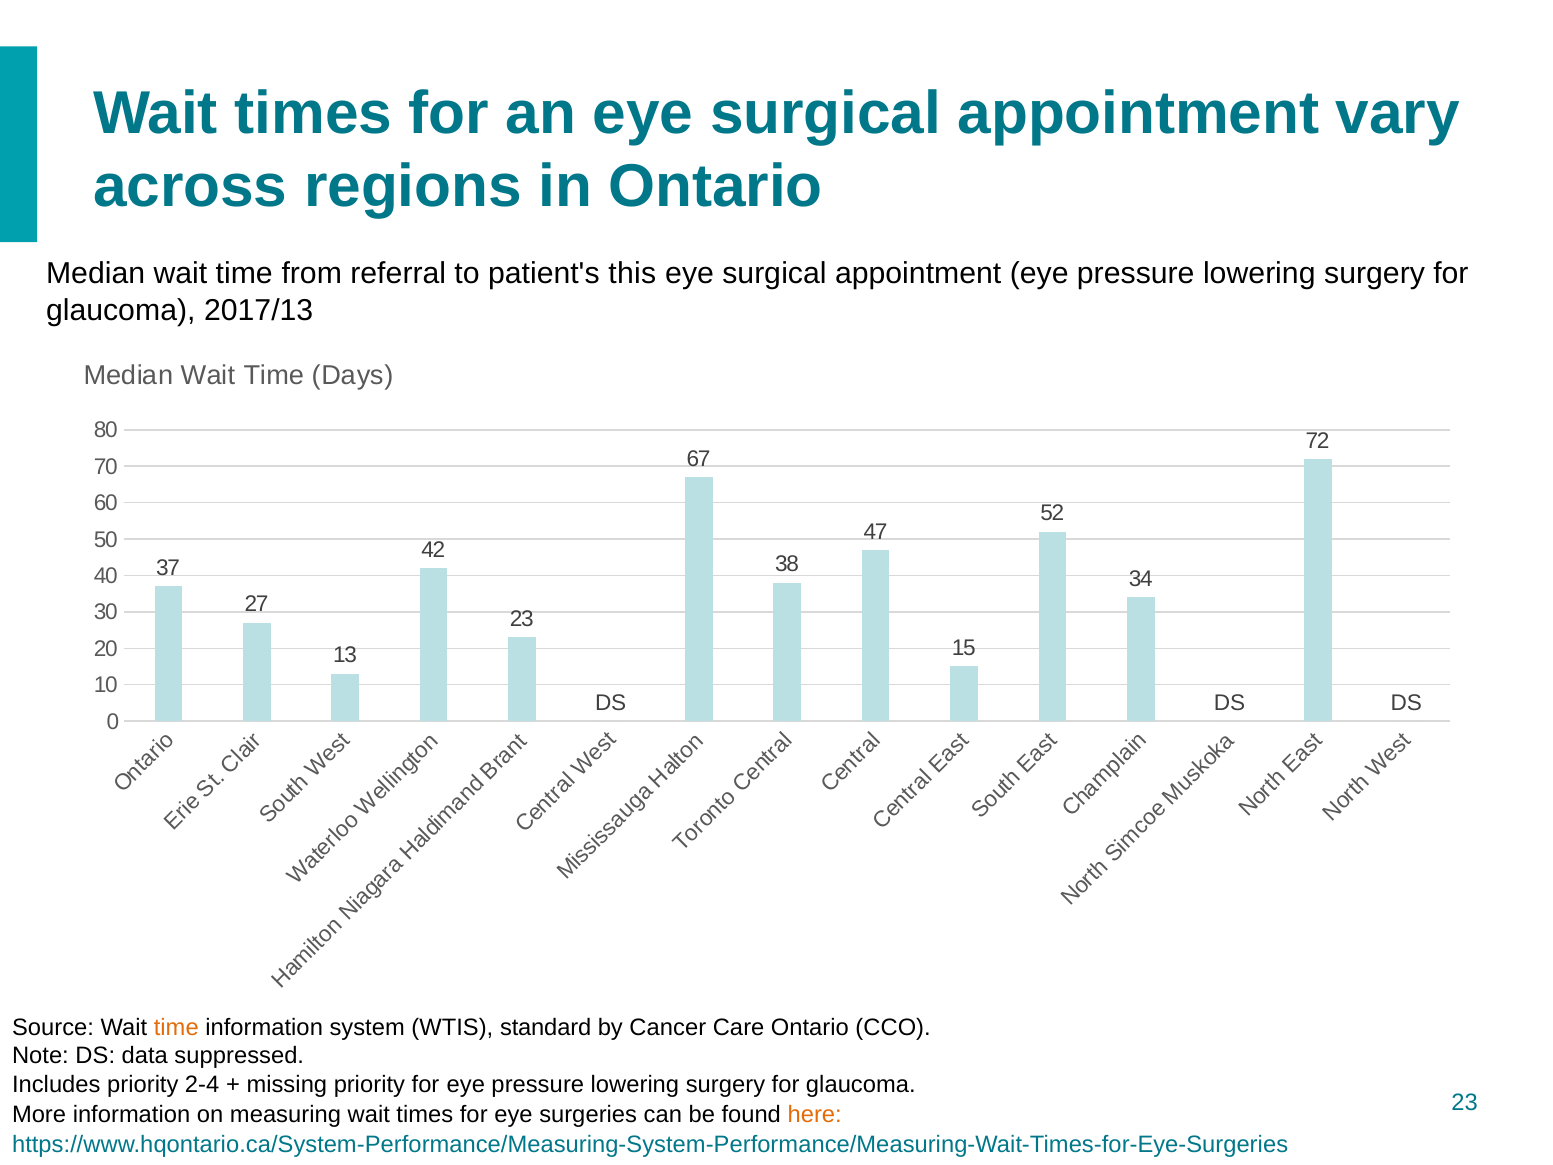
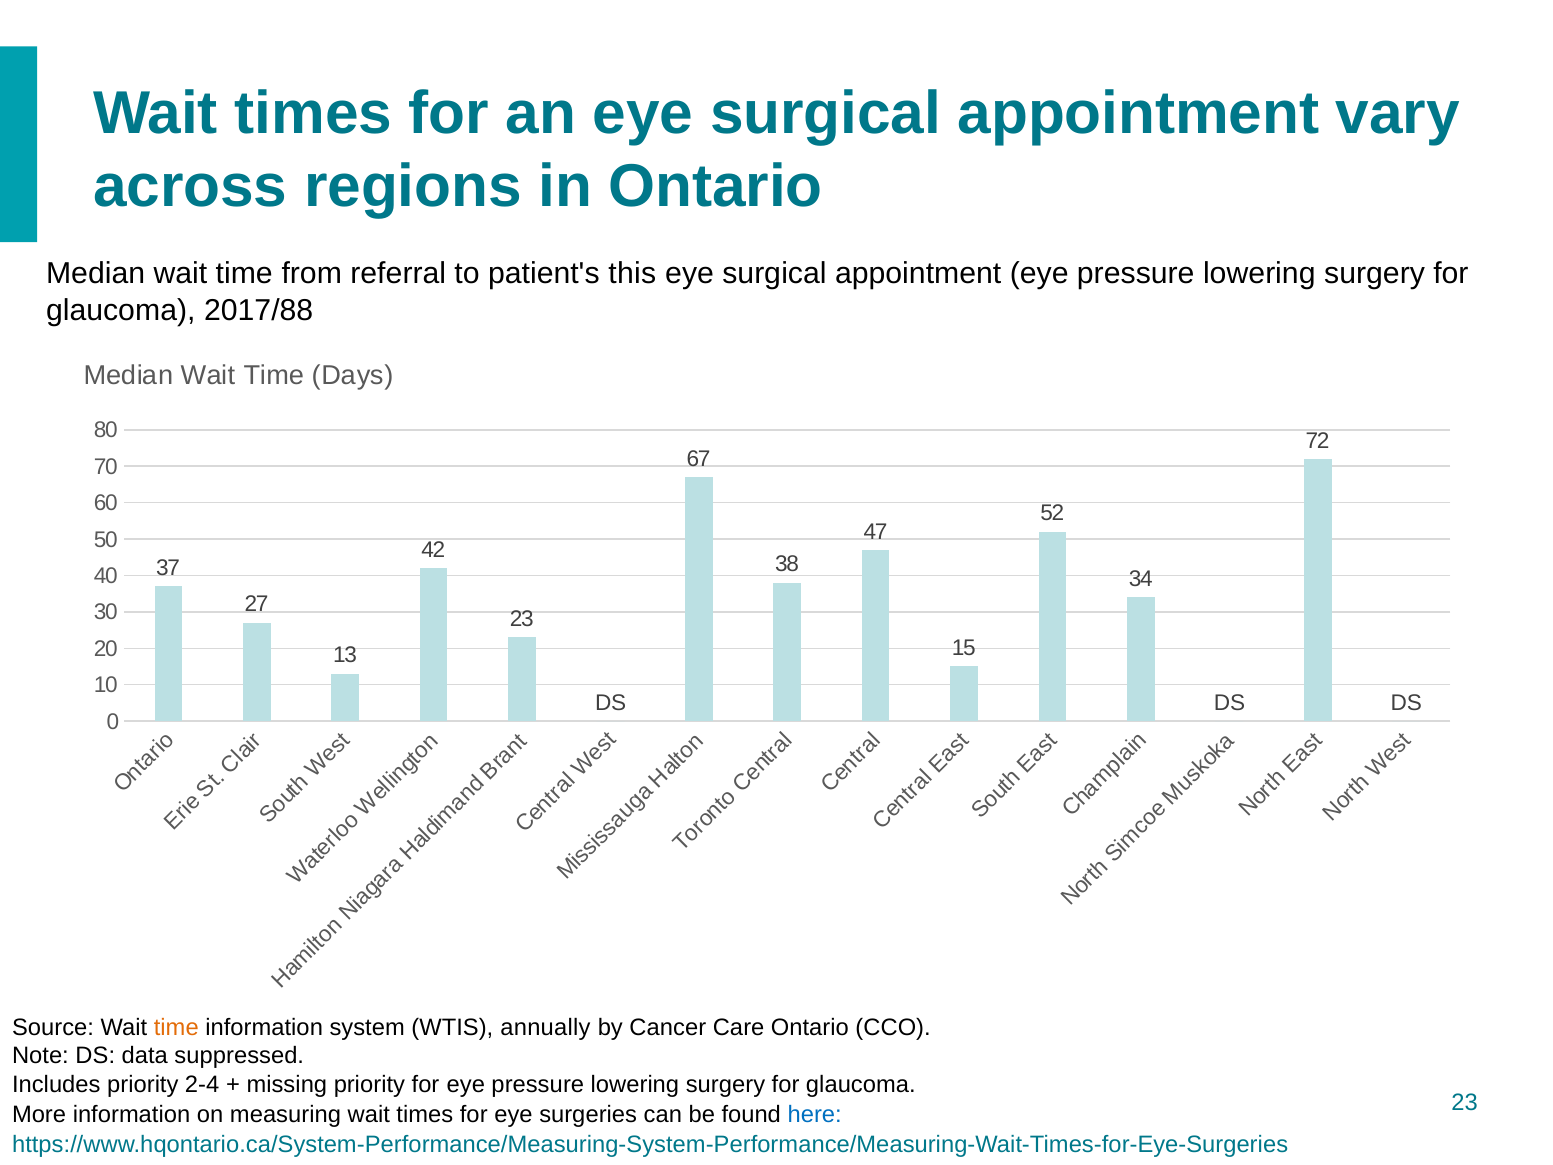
2017/13: 2017/13 -> 2017/88 (259, 310)
standard: standard -> annually (545, 1027)
here colour: orange -> blue (815, 1114)
